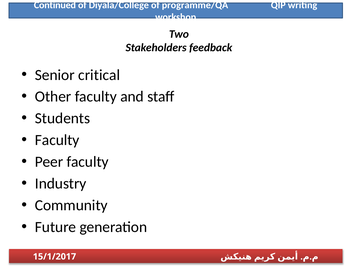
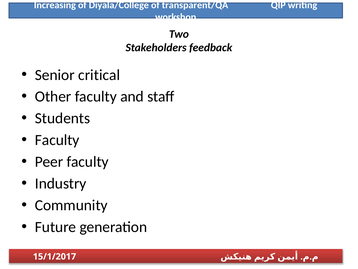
Continued: Continued -> Increasing (55, 5)
programme/QA: programme/QA -> transparent/QA (195, 5)
